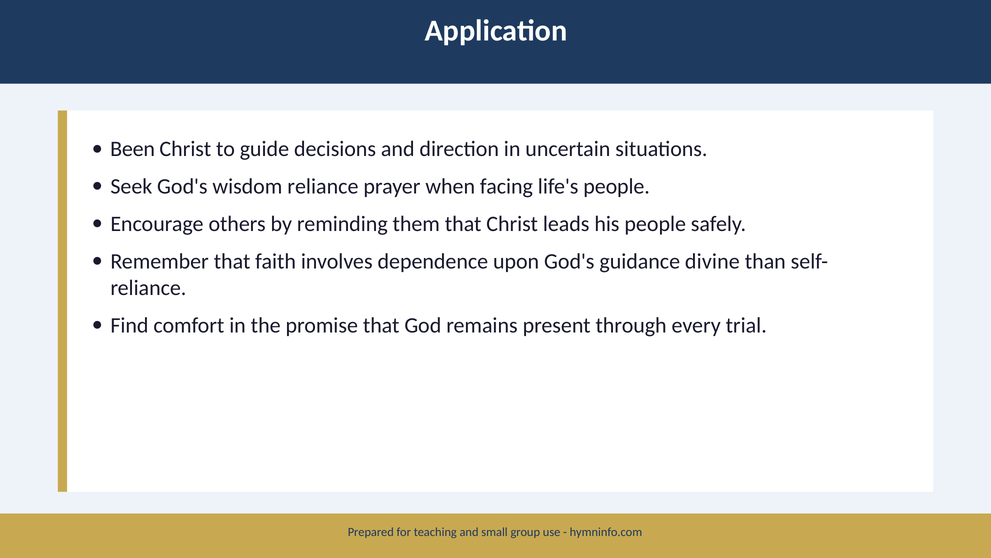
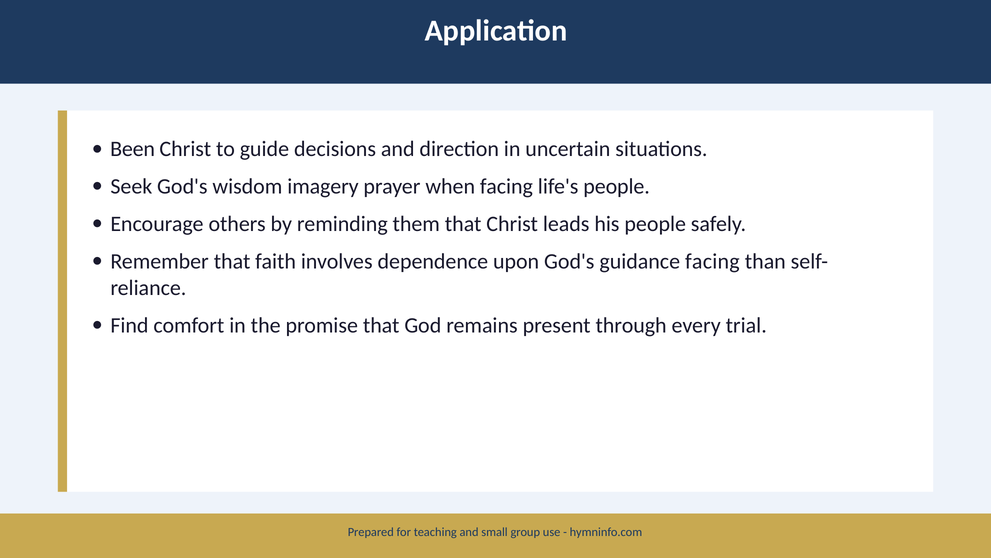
wisdom reliance: reliance -> imagery (323, 186)
guidance divine: divine -> facing (712, 261)
